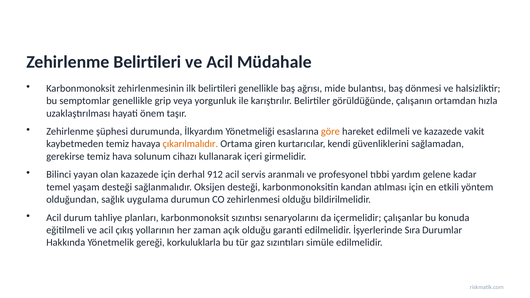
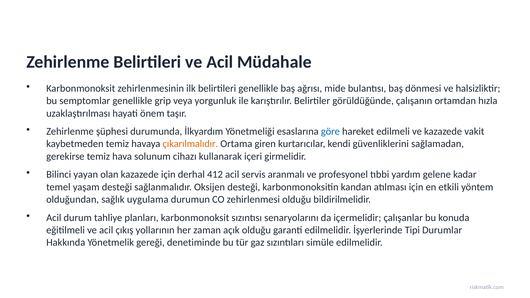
göre colour: orange -> blue (330, 132)
912: 912 -> 412 (215, 175)
Sıra: Sıra -> Tipi (412, 230)
korkuluklarla: korkuluklarla -> denetiminde (194, 243)
